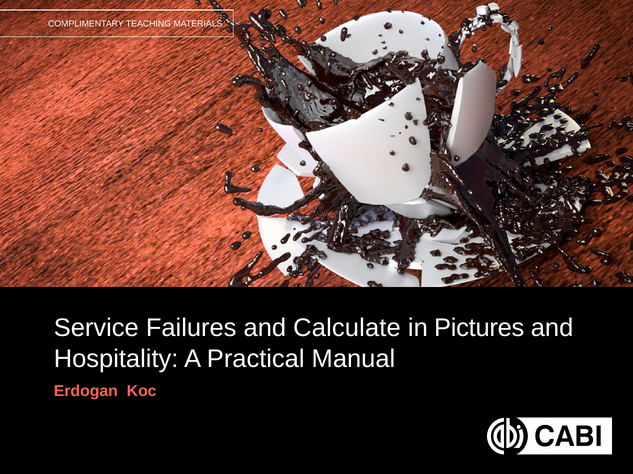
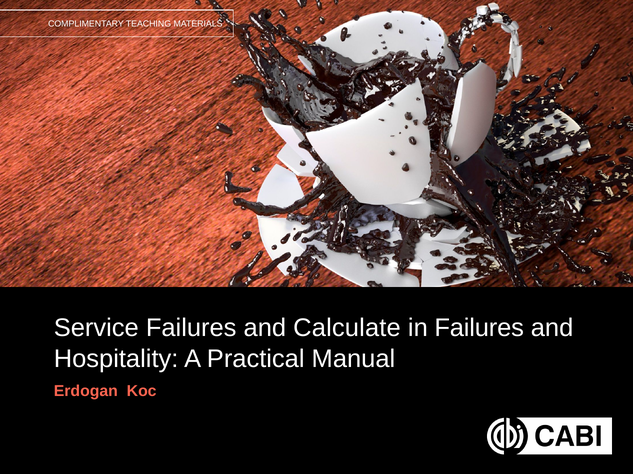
in Pictures: Pictures -> Failures (479, 329)
